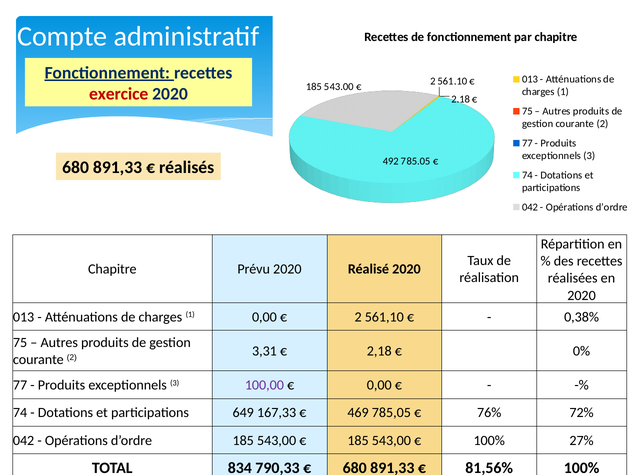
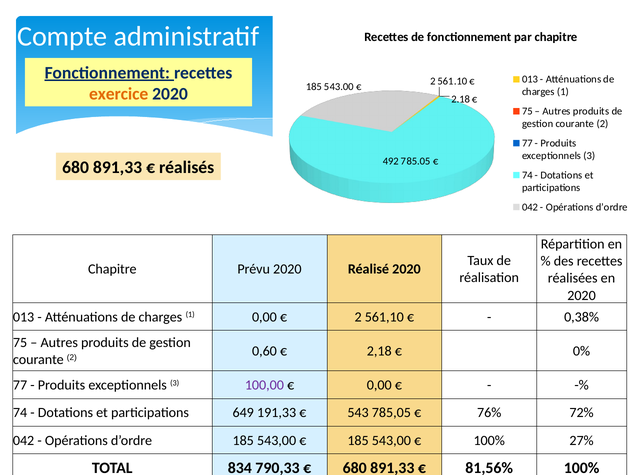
exercice colour: red -> orange (119, 94)
3,31: 3,31 -> 0,60 (264, 351)
167,33: 167,33 -> 191,33 (277, 413)
469: 469 -> 543 (358, 413)
